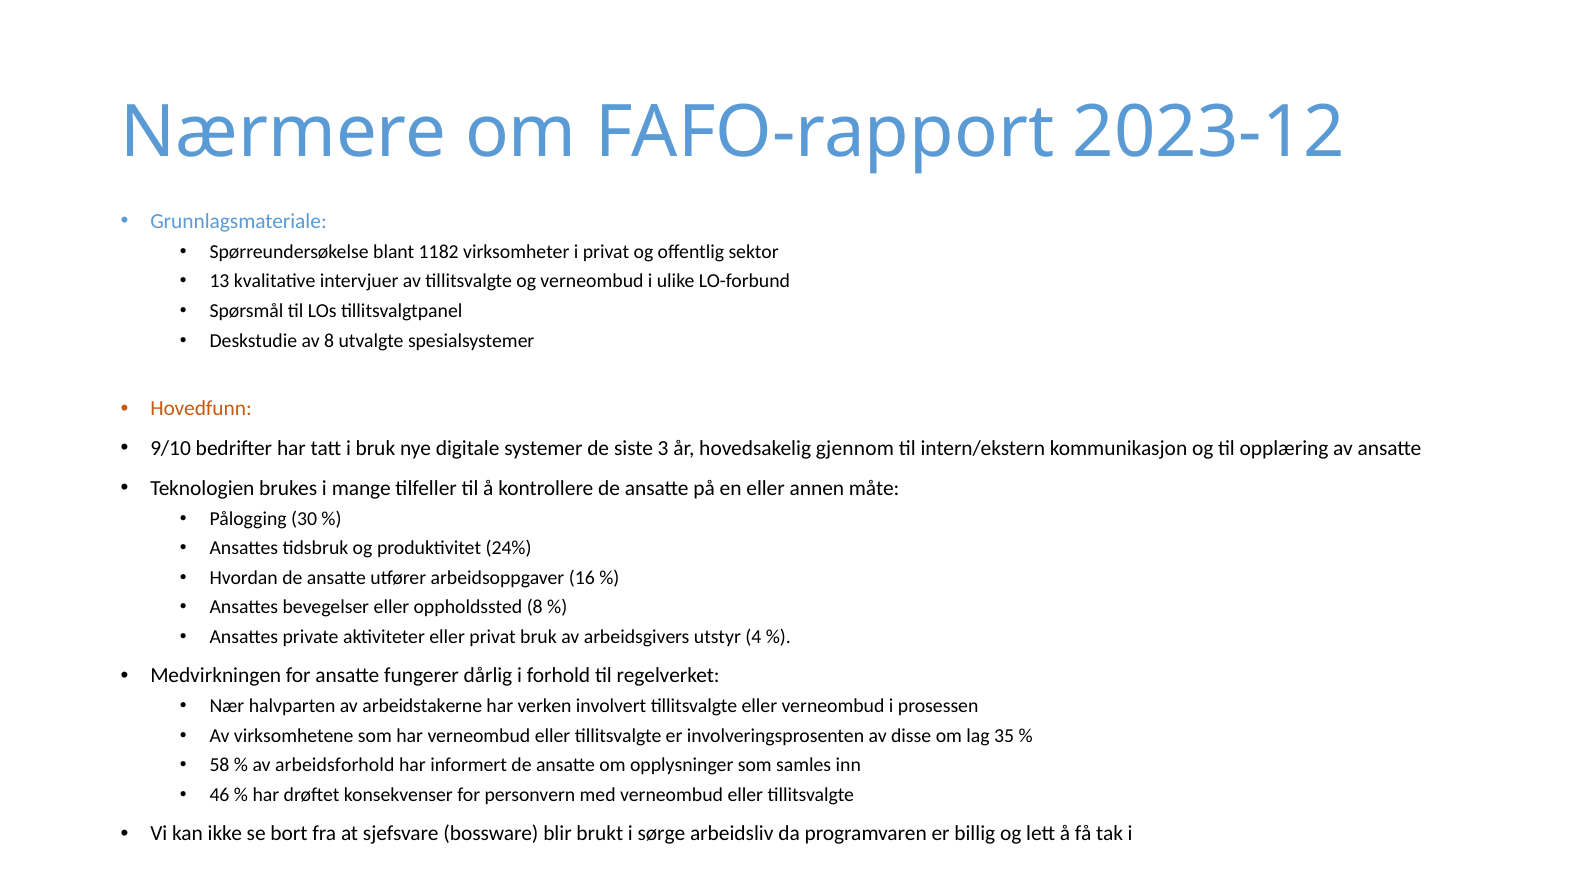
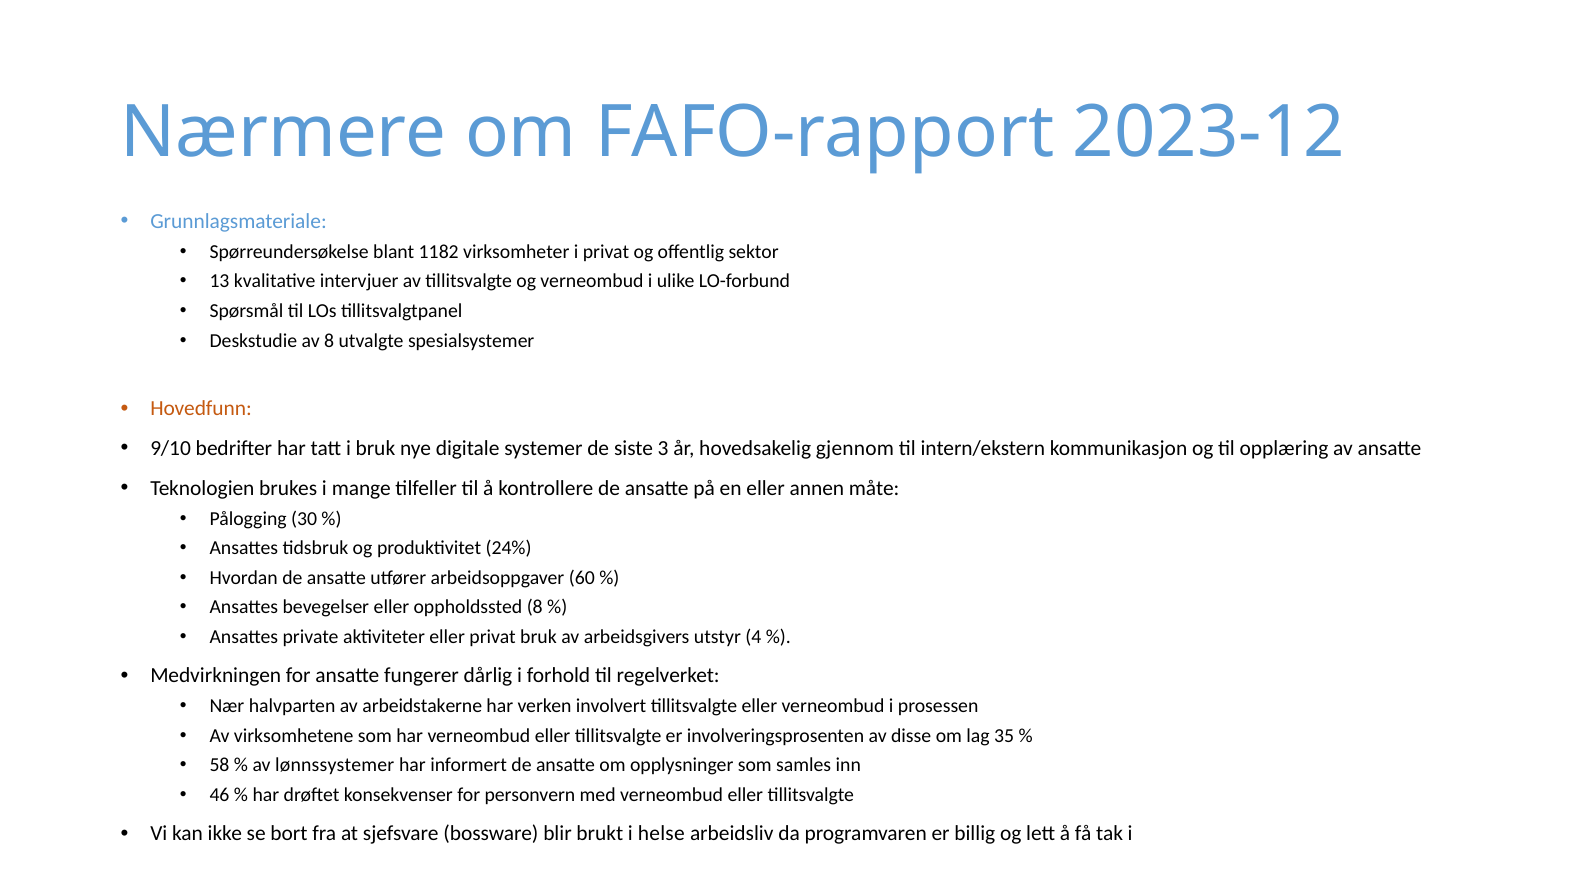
16: 16 -> 60 (582, 578)
arbeidsforhold: arbeidsforhold -> lønnssystemer (335, 765)
sørge: sørge -> helse (661, 834)
